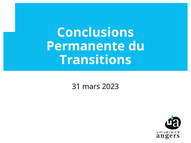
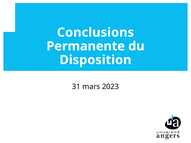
Transitions: Transitions -> Disposition (95, 60)
